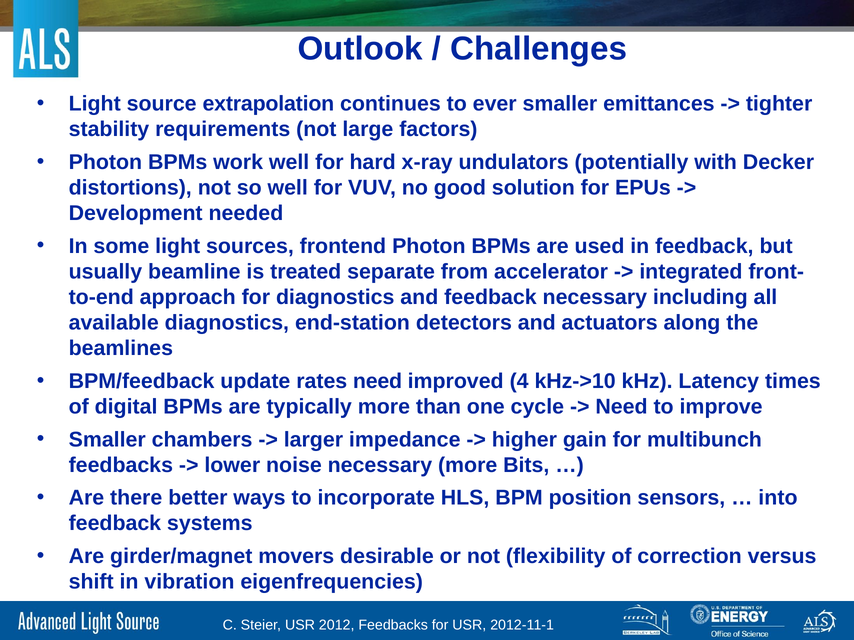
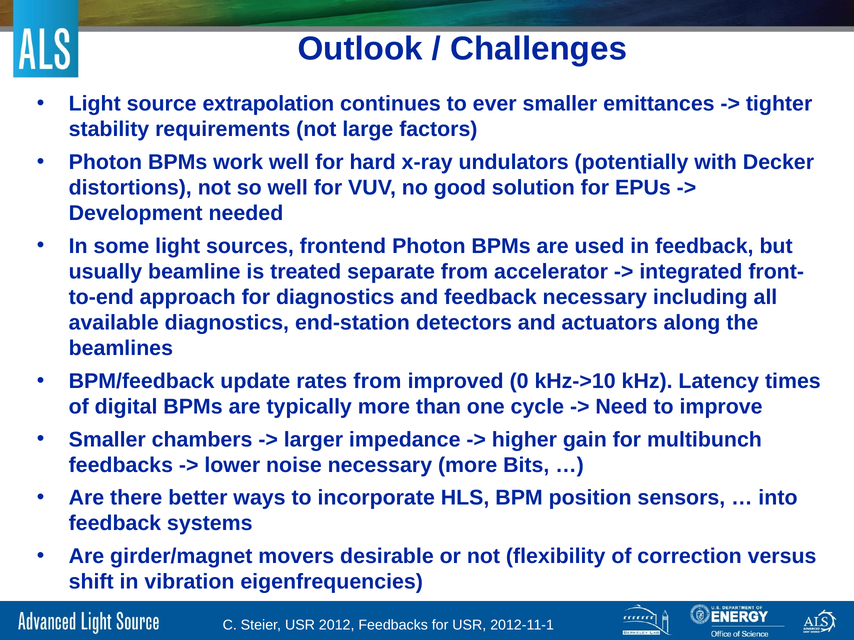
rates need: need -> from (377, 381)
4: 4 -> 0 (519, 381)
